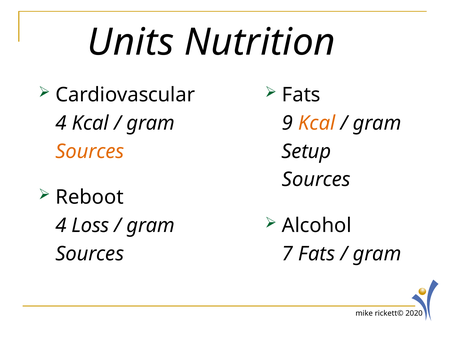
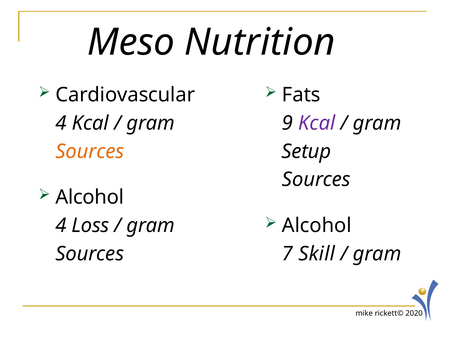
Units: Units -> Meso (131, 42)
Kcal colour: orange -> purple (317, 123)
Reboot: Reboot -> Alcohol (90, 197)
7 Fats: Fats -> Skill (317, 254)
